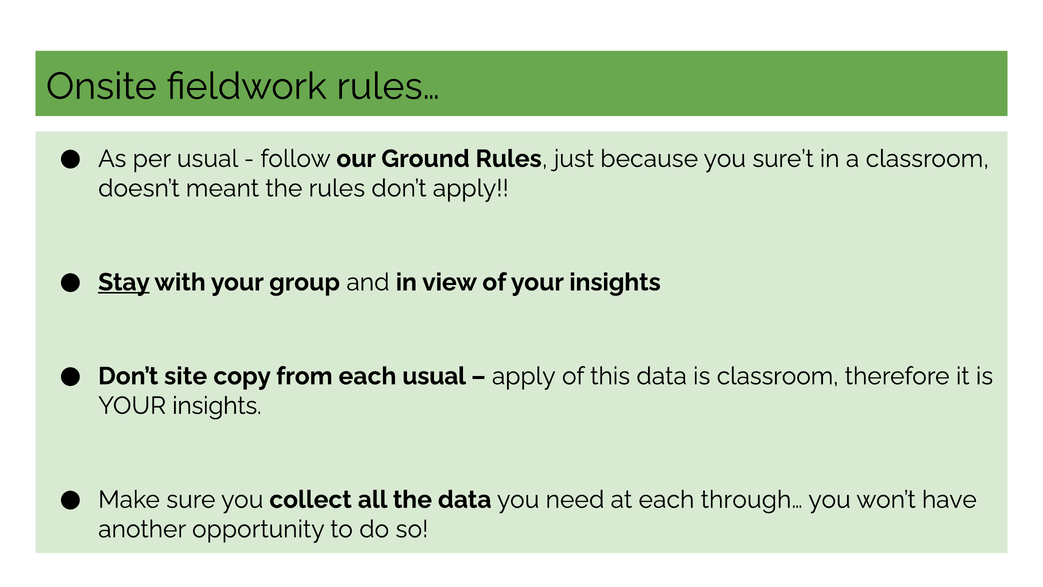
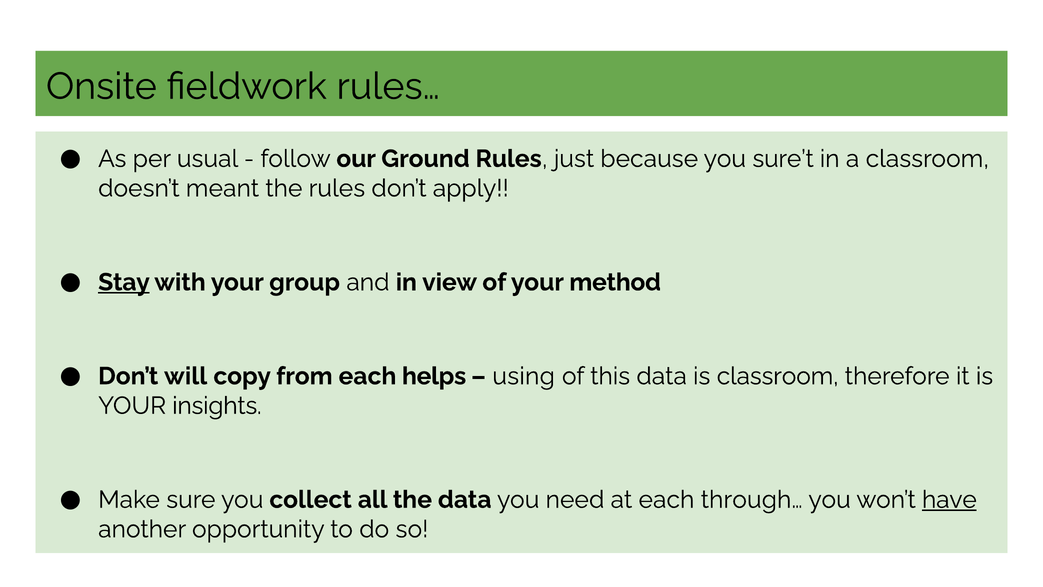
of your insights: insights -> method (615, 282)
site: site -> will (186, 376)
each usual: usual -> helps (434, 376)
apply: apply -> using (524, 376)
have underline: none -> present (949, 499)
